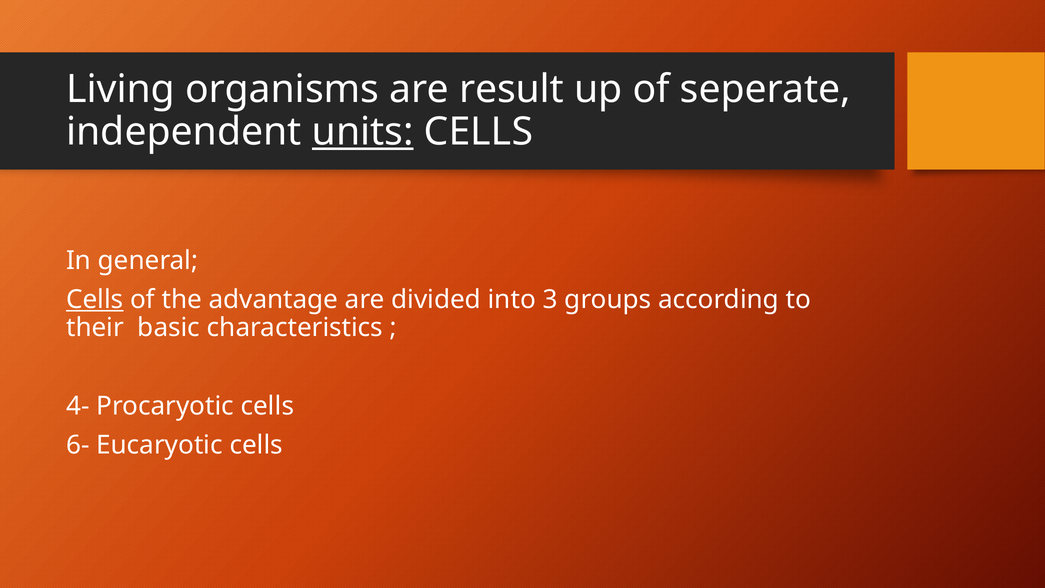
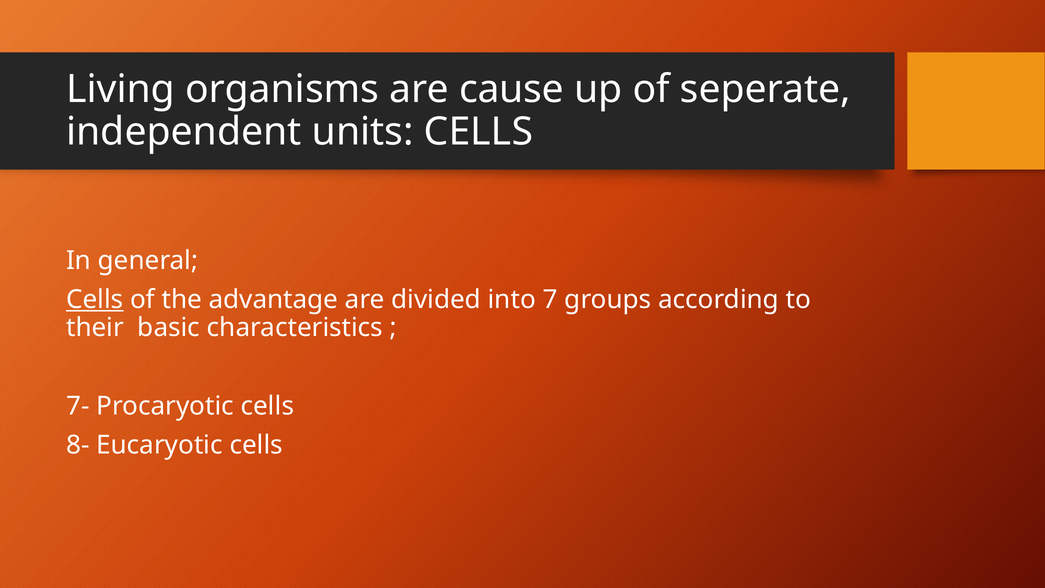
result: result -> cause (512, 89)
units underline: present -> none (363, 132)
3: 3 -> 7 (550, 300)
4-: 4- -> 7- (78, 406)
6-: 6- -> 8- (78, 445)
